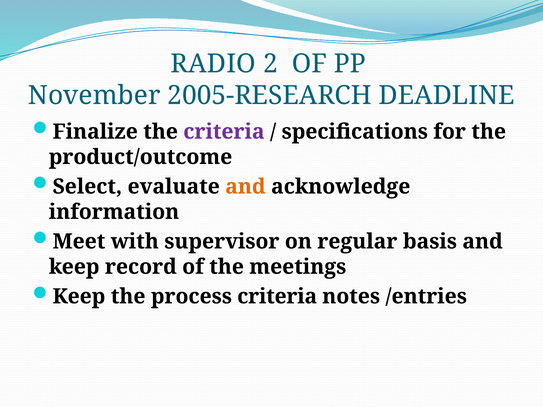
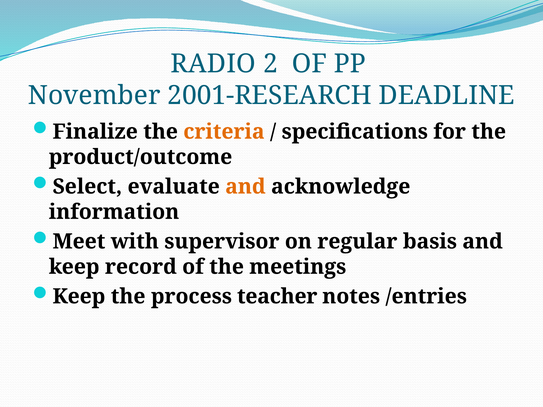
2005-RESEARCH: 2005-RESEARCH -> 2001-RESEARCH (270, 96)
criteria colour: purple -> orange (224, 132)
process criteria: criteria -> teacher (277, 297)
